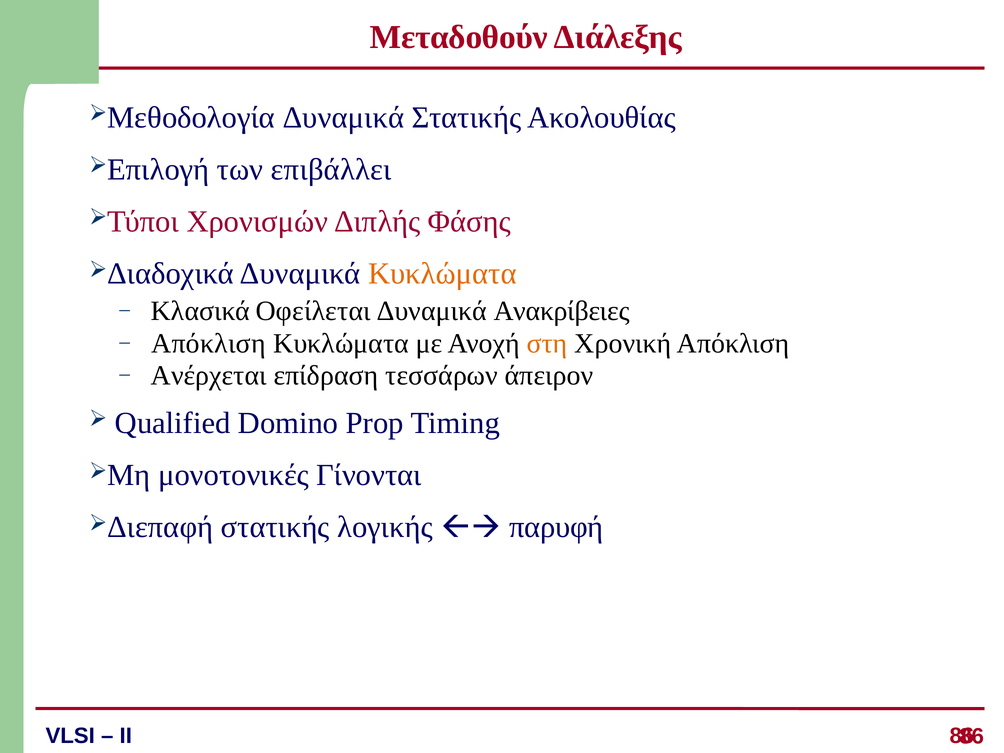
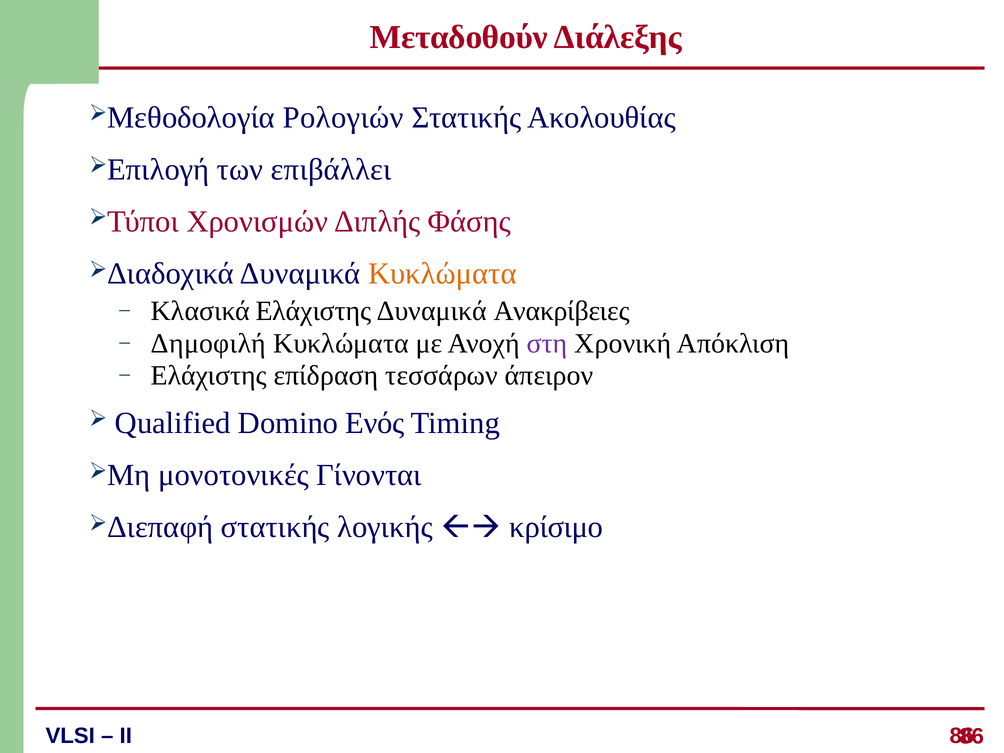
Δυναμικά: Δυναμικά -> Ρολογιών (343, 117)
Κλασικά Οφείλεται: Οφείλεται -> Ελάχιστης (313, 311)
Απόκλιση: Απόκλιση -> Δημοφιλή (208, 343)
στη colour: orange -> purple (547, 343)
Ανέρχεται: Ανέρχεται -> Ελάχιστης (209, 376)
Prop: Prop -> Ενός (375, 423)
παρυφή: παρυφή -> κρίσιμο (556, 527)
